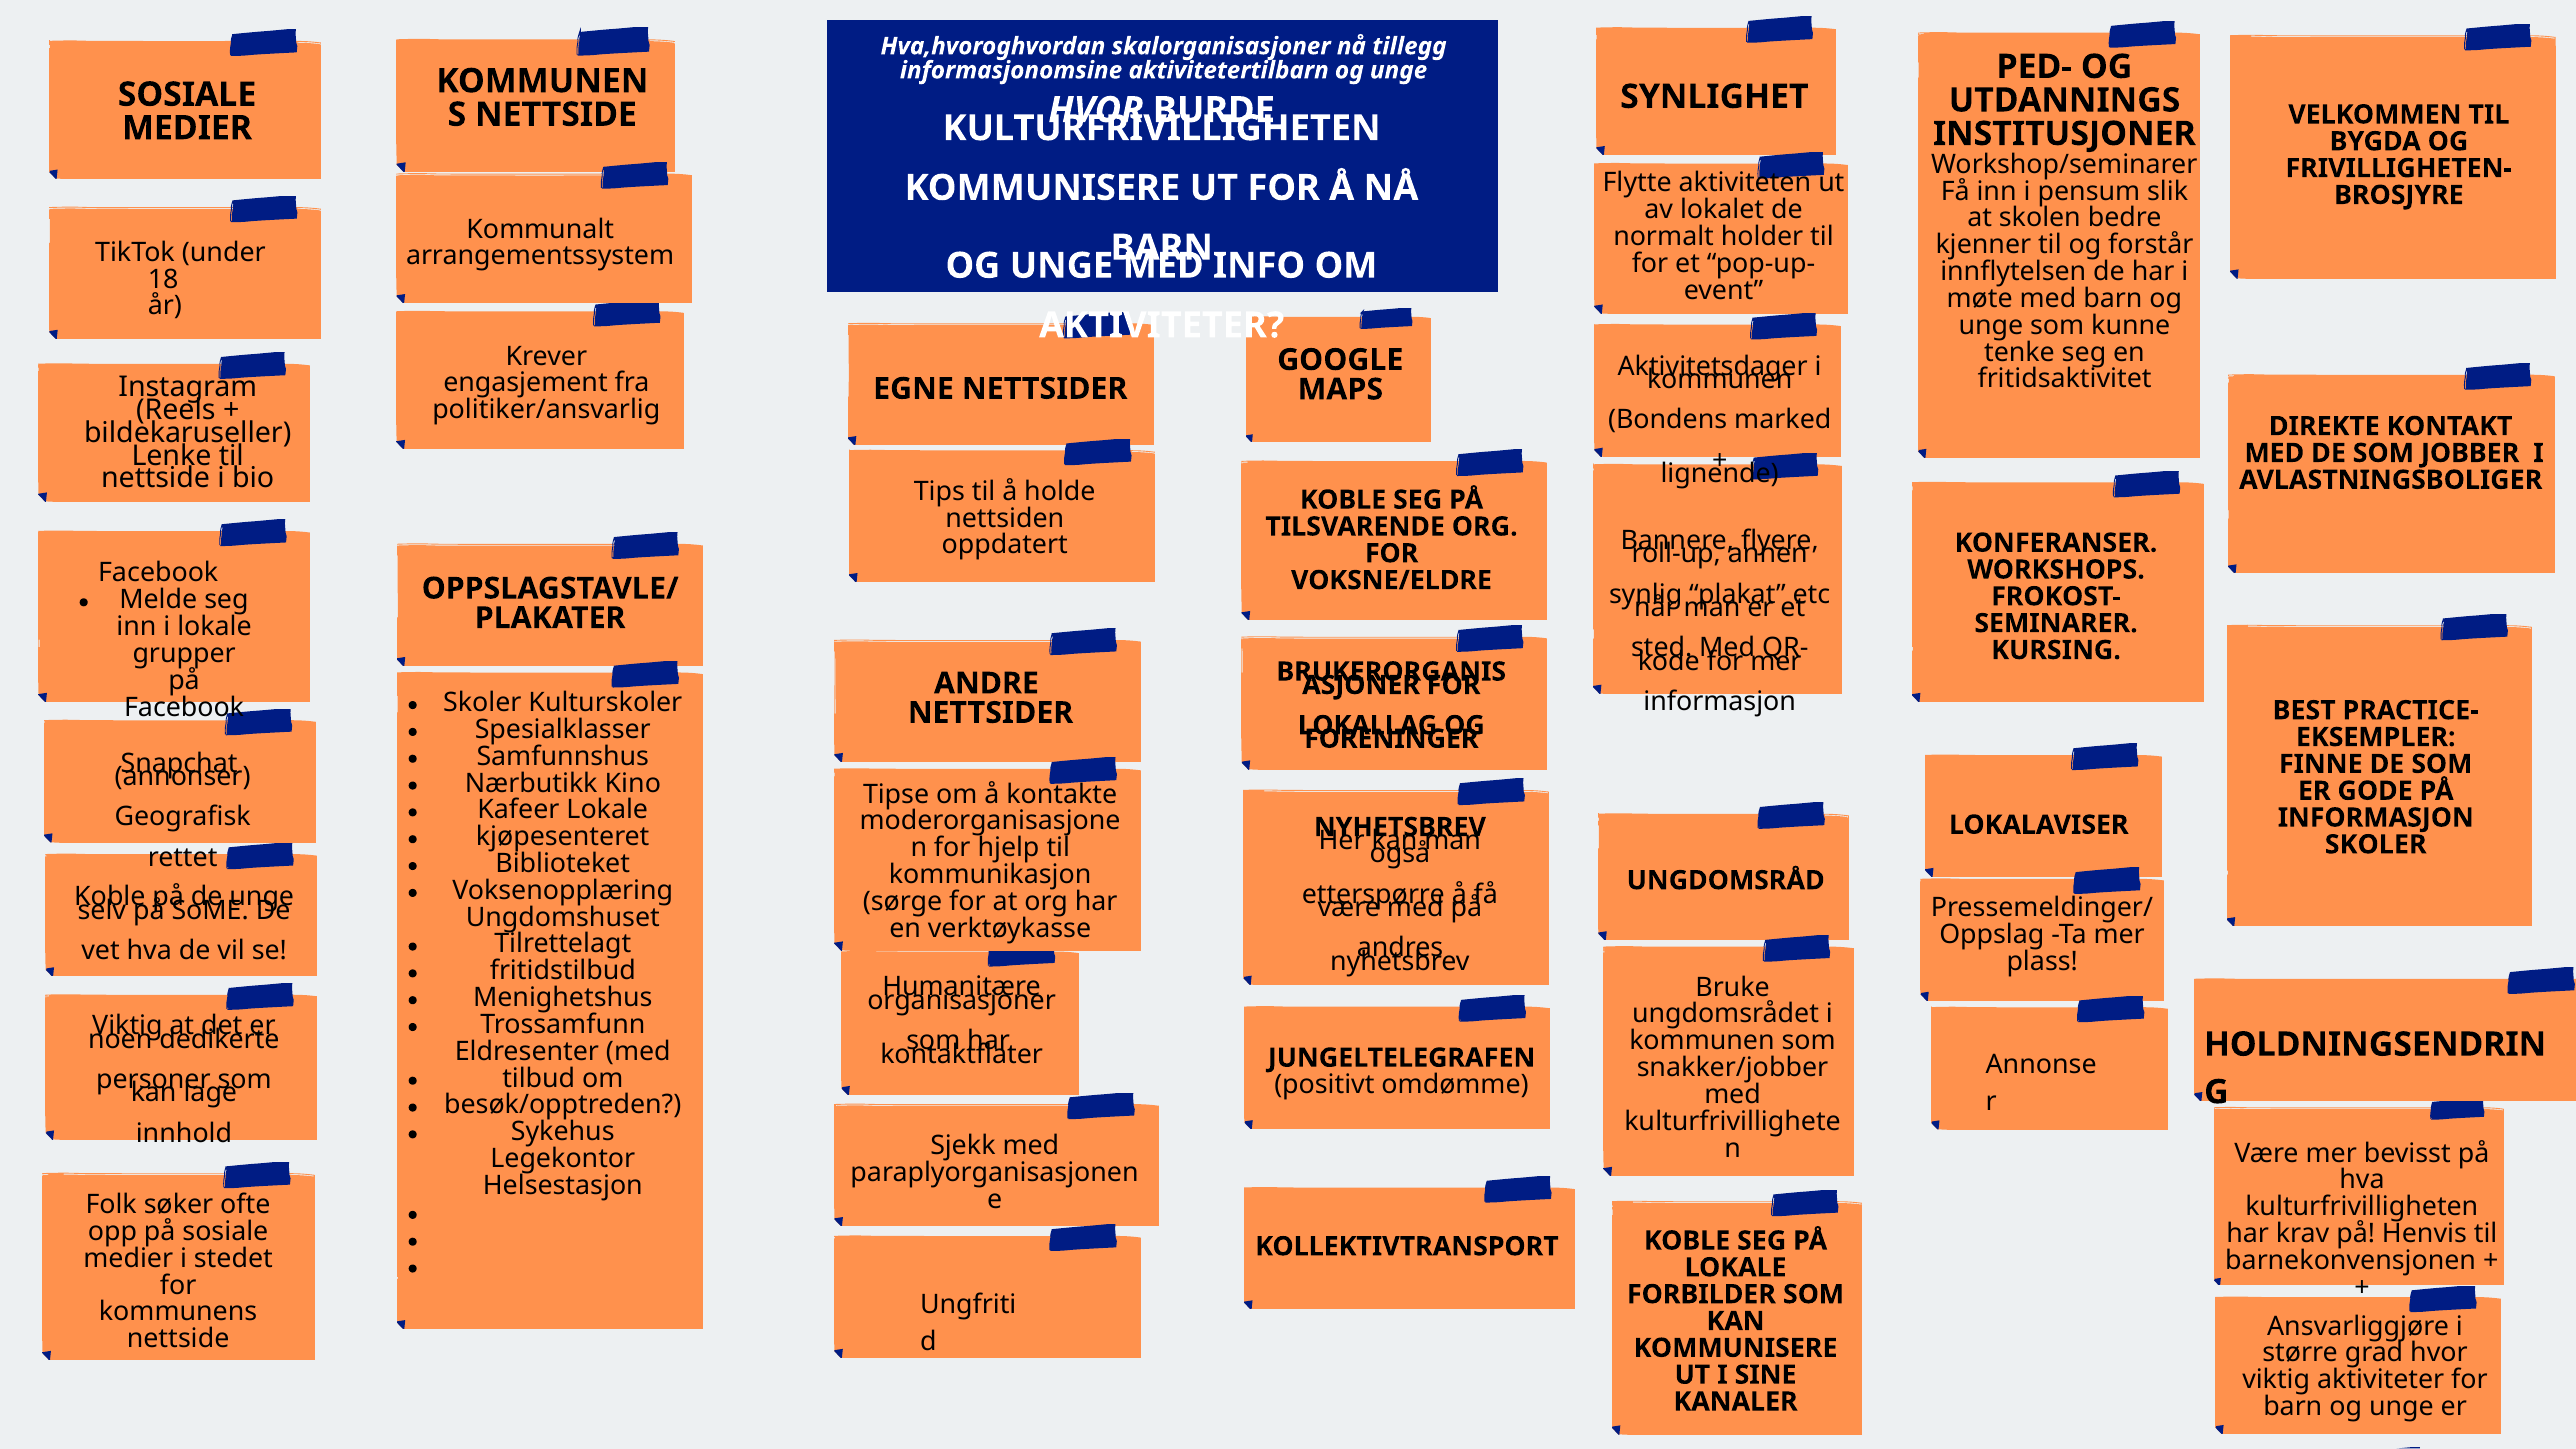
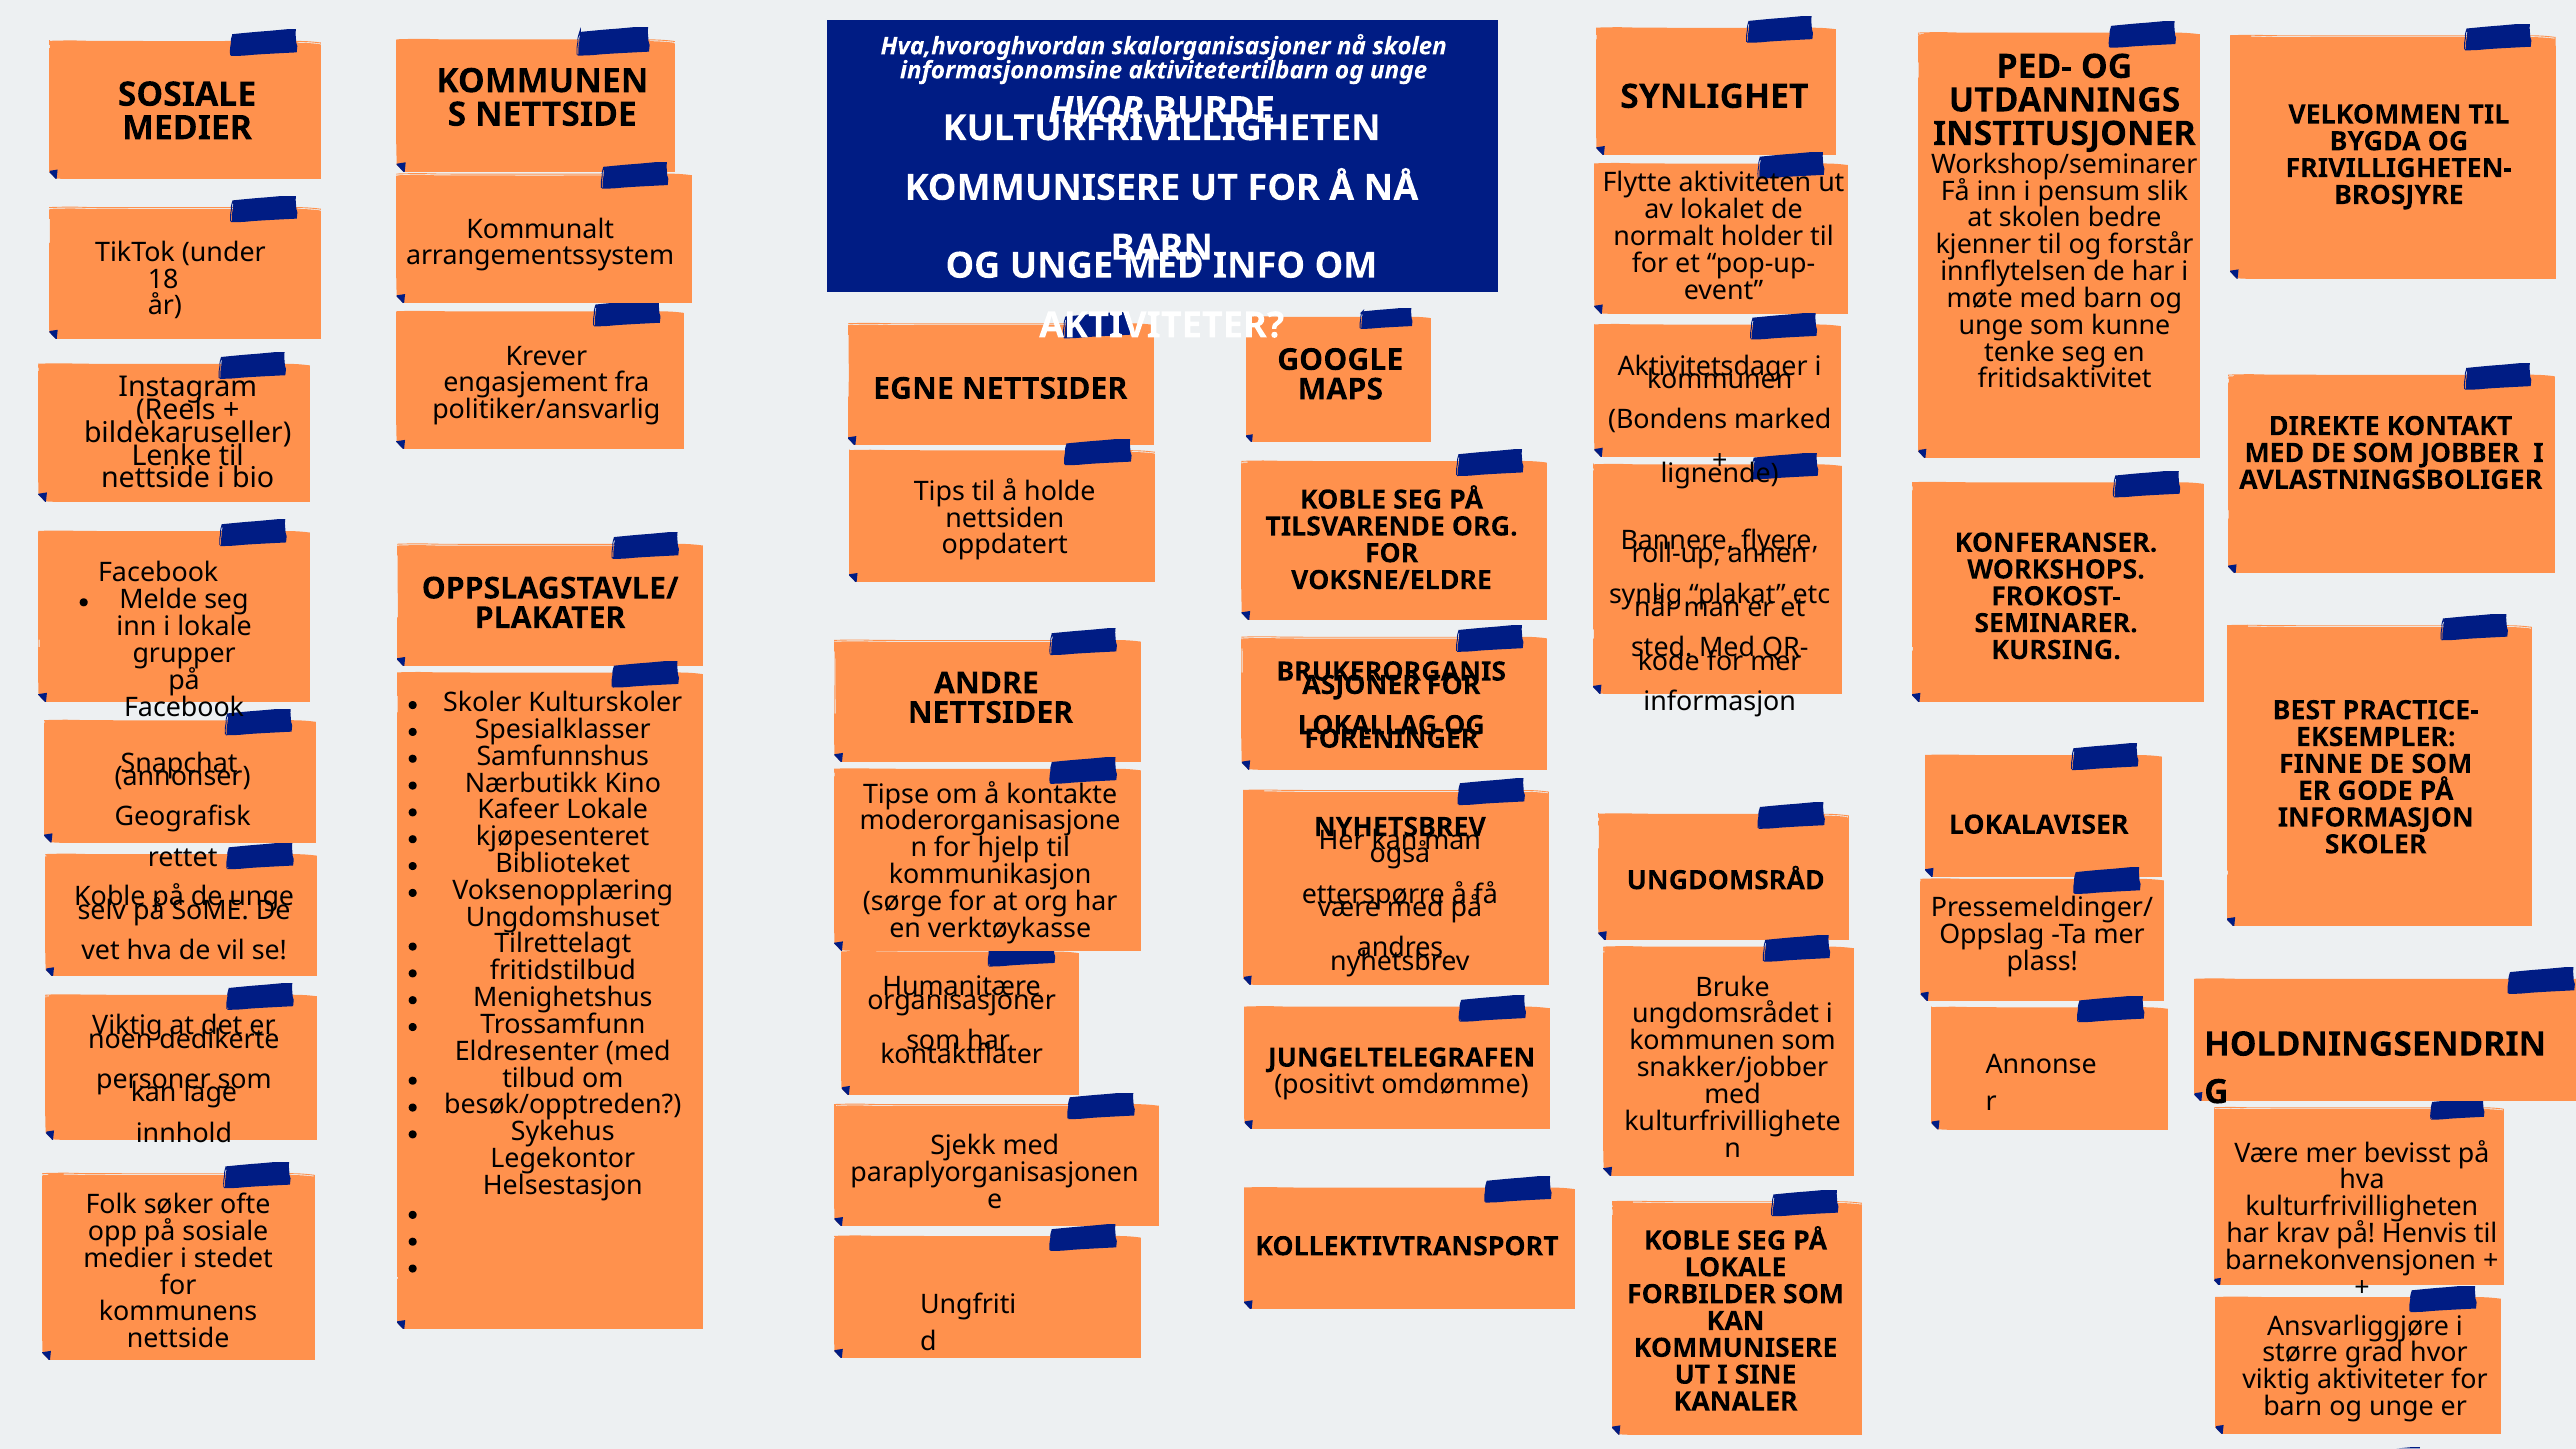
nå tillegg: tillegg -> skolen (1410, 46)
